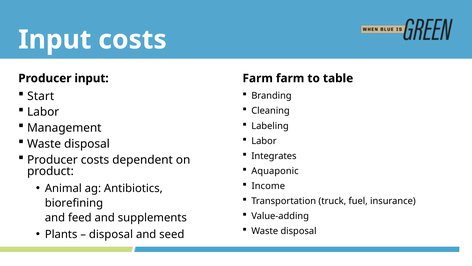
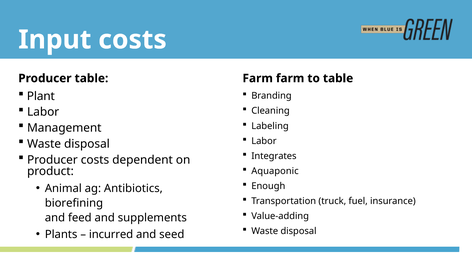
Producer input: input -> table (91, 78)
Start: Start -> Plant (41, 96)
Income: Income -> Enough (268, 186)
disposal: disposal -> incurred (111, 234)
